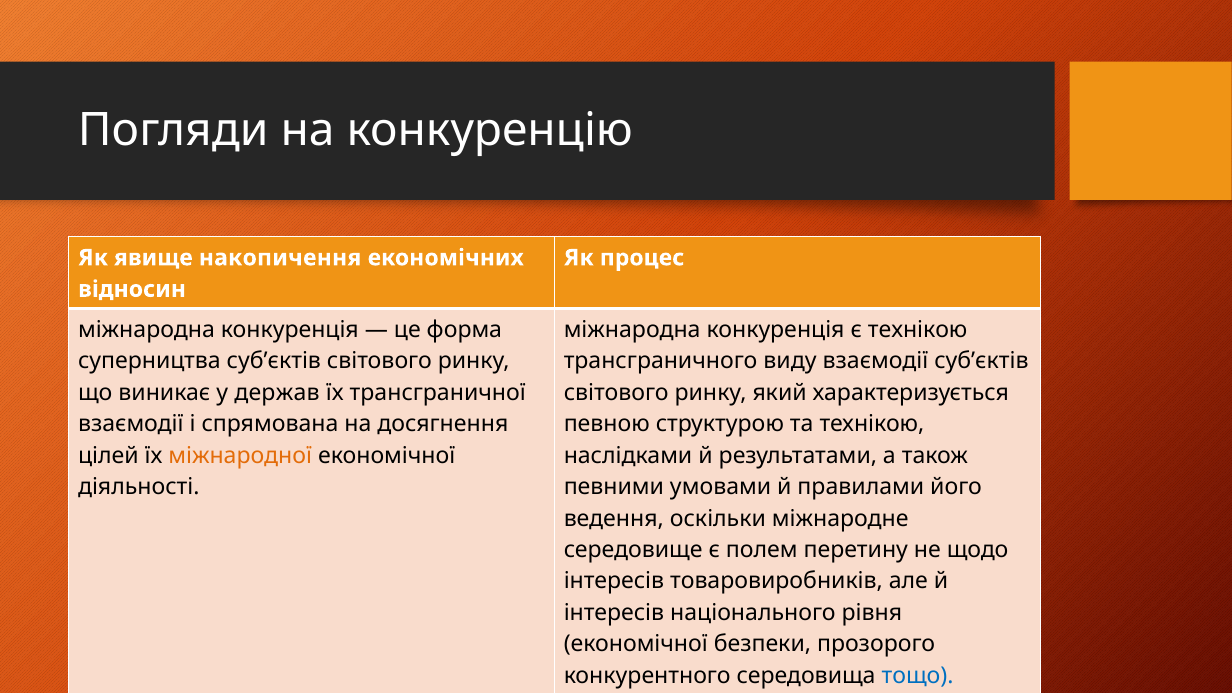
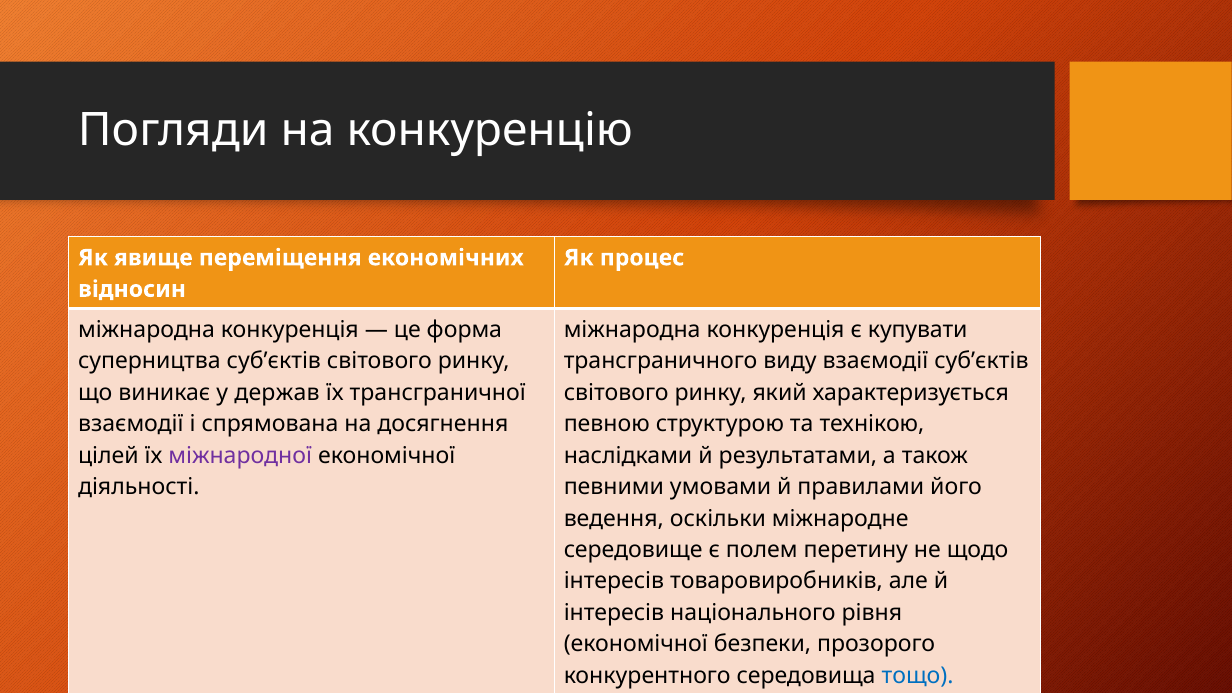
накопичення: накопичення -> переміщення (280, 258)
є технікою: технікою -> купувати (918, 330)
міжнародної colour: orange -> purple (240, 456)
